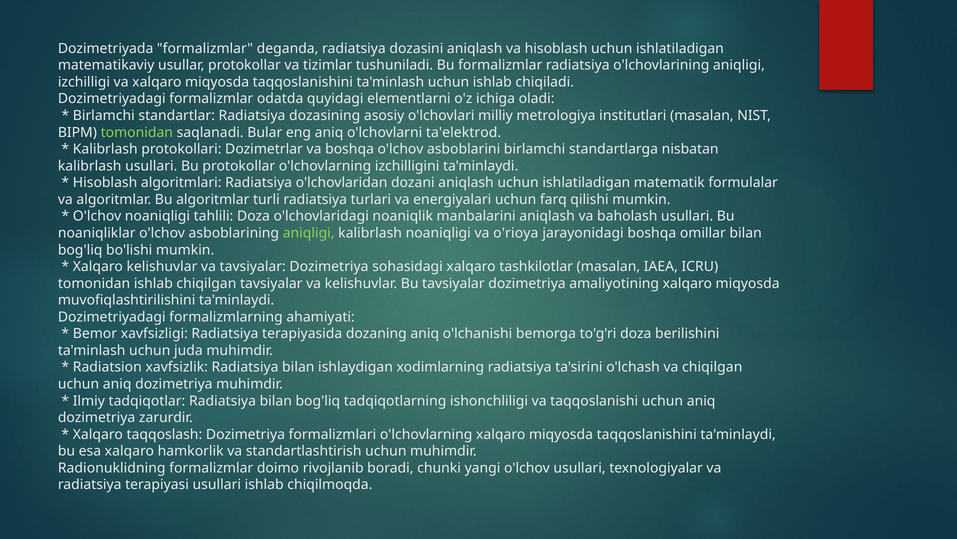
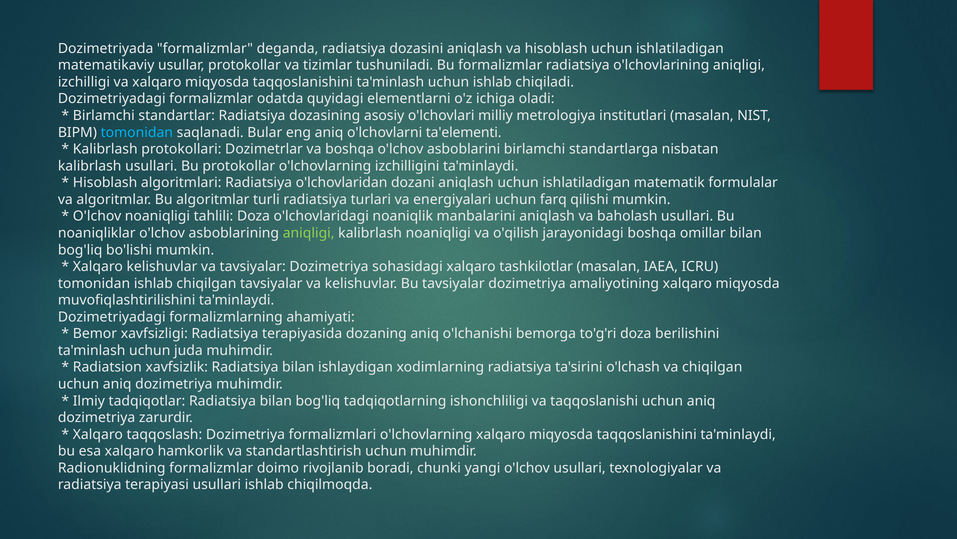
tomonidan colour: light green -> light blue (137, 132)
ta'elektrod: ta'elektrod -> ta'elementi (464, 132)
o'rioya: o'rioya -> o'qilish (516, 233)
